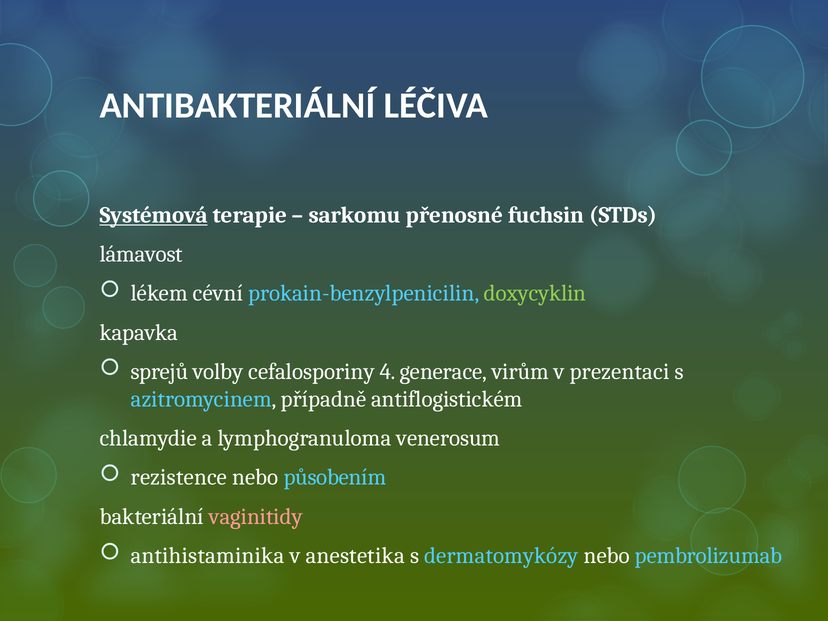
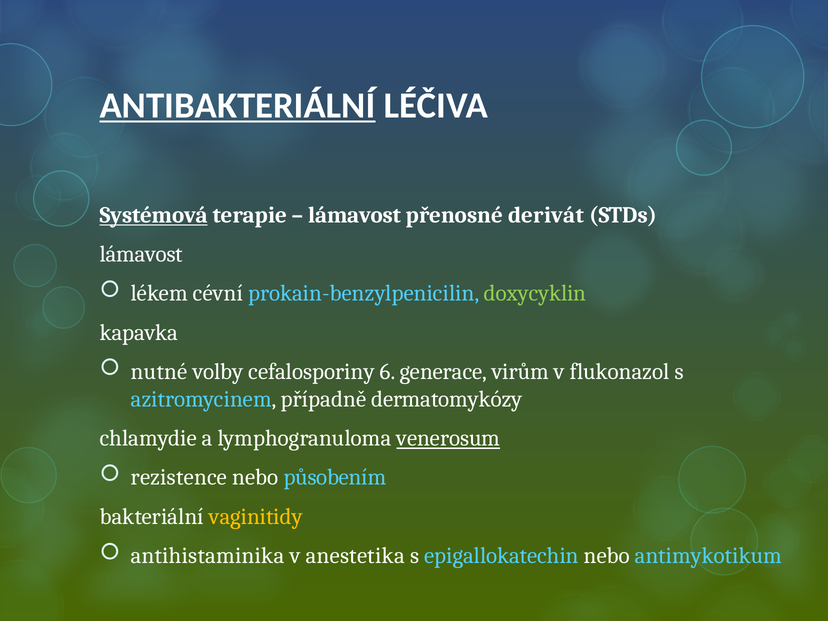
ANTIBAKTERIÁLNÍ underline: none -> present (238, 106)
sarkomu: sarkomu -> lámavost (355, 215)
fuchsin: fuchsin -> derivát (546, 215)
sprejů: sprejů -> nutné (159, 372)
4: 4 -> 6 (388, 372)
prezentaci: prezentaci -> flukonazol (620, 372)
antiflogistickém: antiflogistickém -> dermatomykózy (447, 399)
venerosum underline: none -> present (448, 438)
vaginitidy colour: pink -> yellow (256, 517)
dermatomykózy: dermatomykózy -> epigallokatechin (502, 556)
pembrolizumab: pembrolizumab -> antimykotikum (708, 556)
